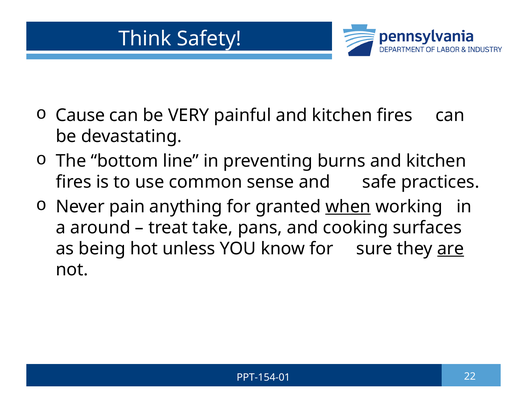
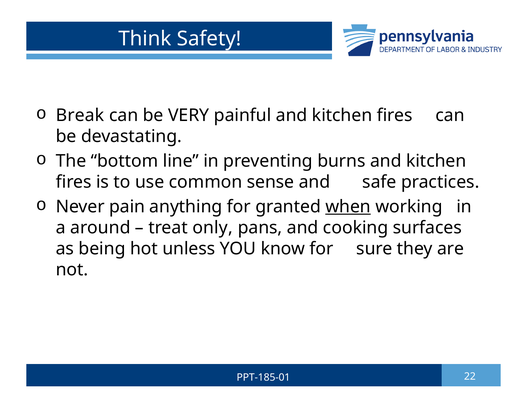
Cause: Cause -> Break (80, 115)
take: take -> only (213, 228)
are underline: present -> none (451, 249)
PPT-154-01: PPT-154-01 -> PPT-185-01 (263, 378)
